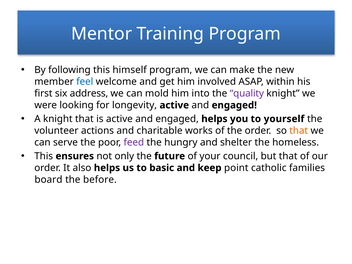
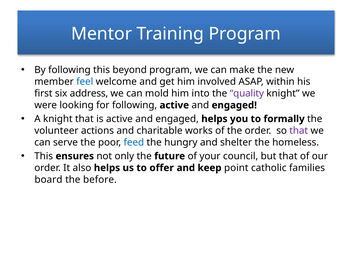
himself: himself -> beyond (130, 70)
for longevity: longevity -> following (135, 105)
yourself: yourself -> formally (284, 119)
that colour: orange -> purple (299, 131)
feed colour: purple -> blue (134, 142)
basic: basic -> offer (162, 168)
